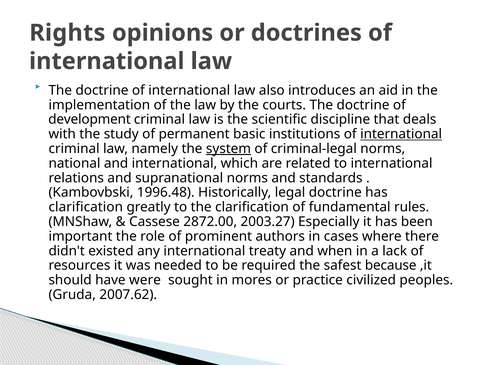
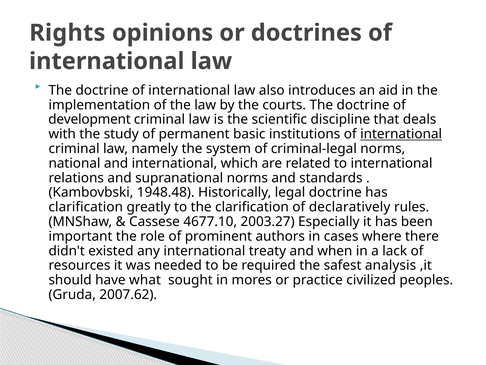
system underline: present -> none (228, 148)
1996.48: 1996.48 -> 1948.48 (166, 192)
fundamental: fundamental -> declaratively (350, 207)
2872.00: 2872.00 -> 4677.10 (210, 221)
because: because -> analysis (391, 265)
were: were -> what (145, 280)
